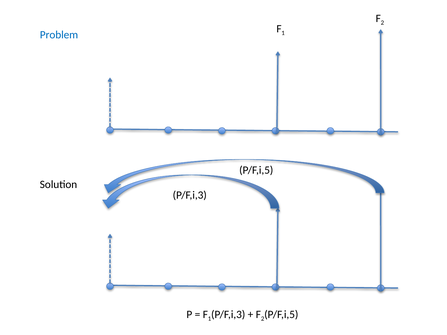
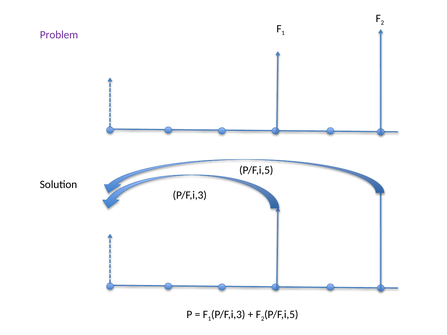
Problem colour: blue -> purple (59, 35)
